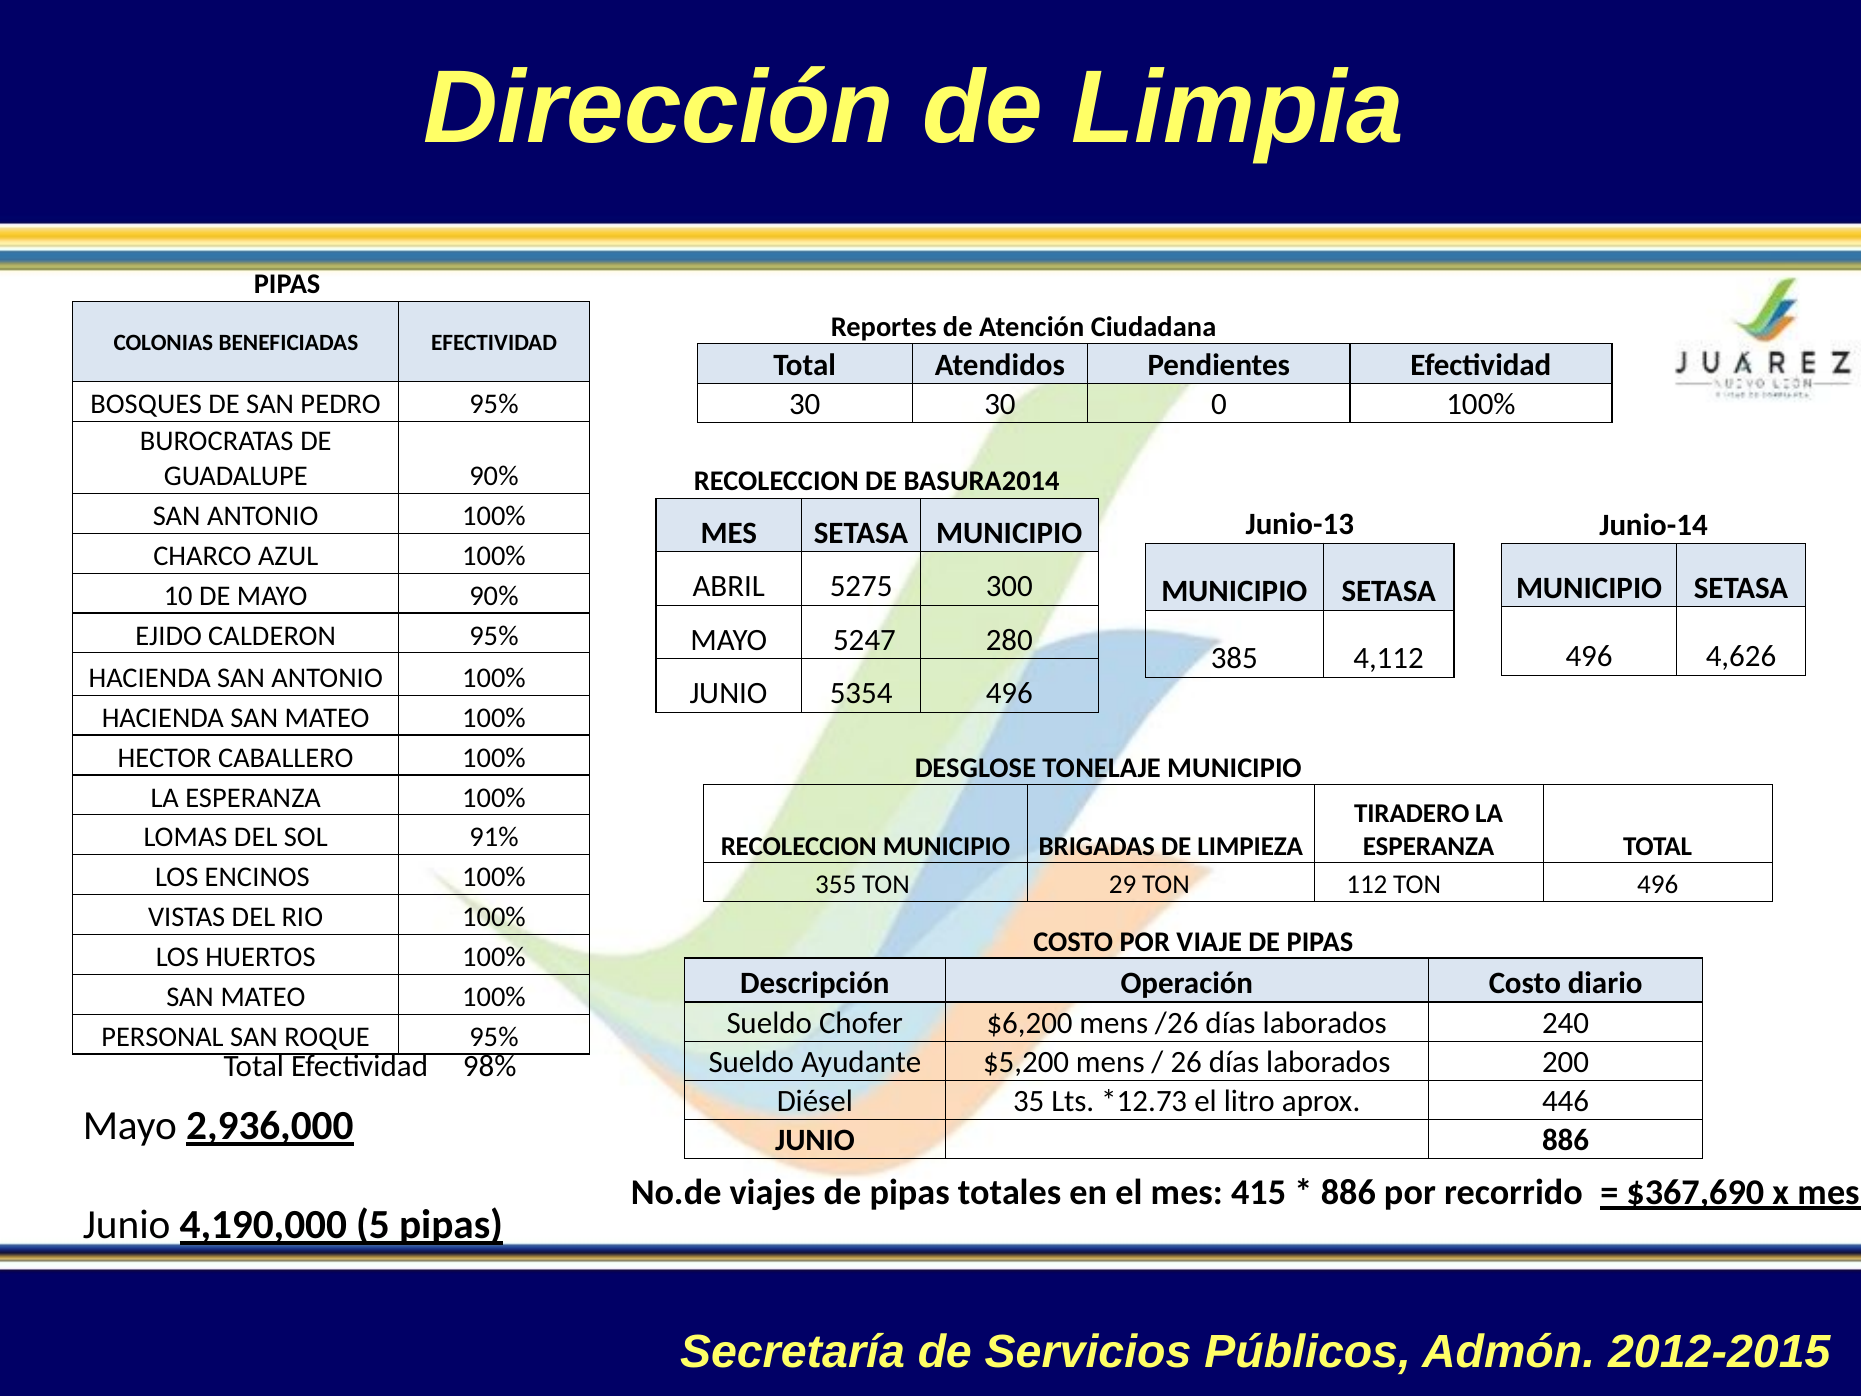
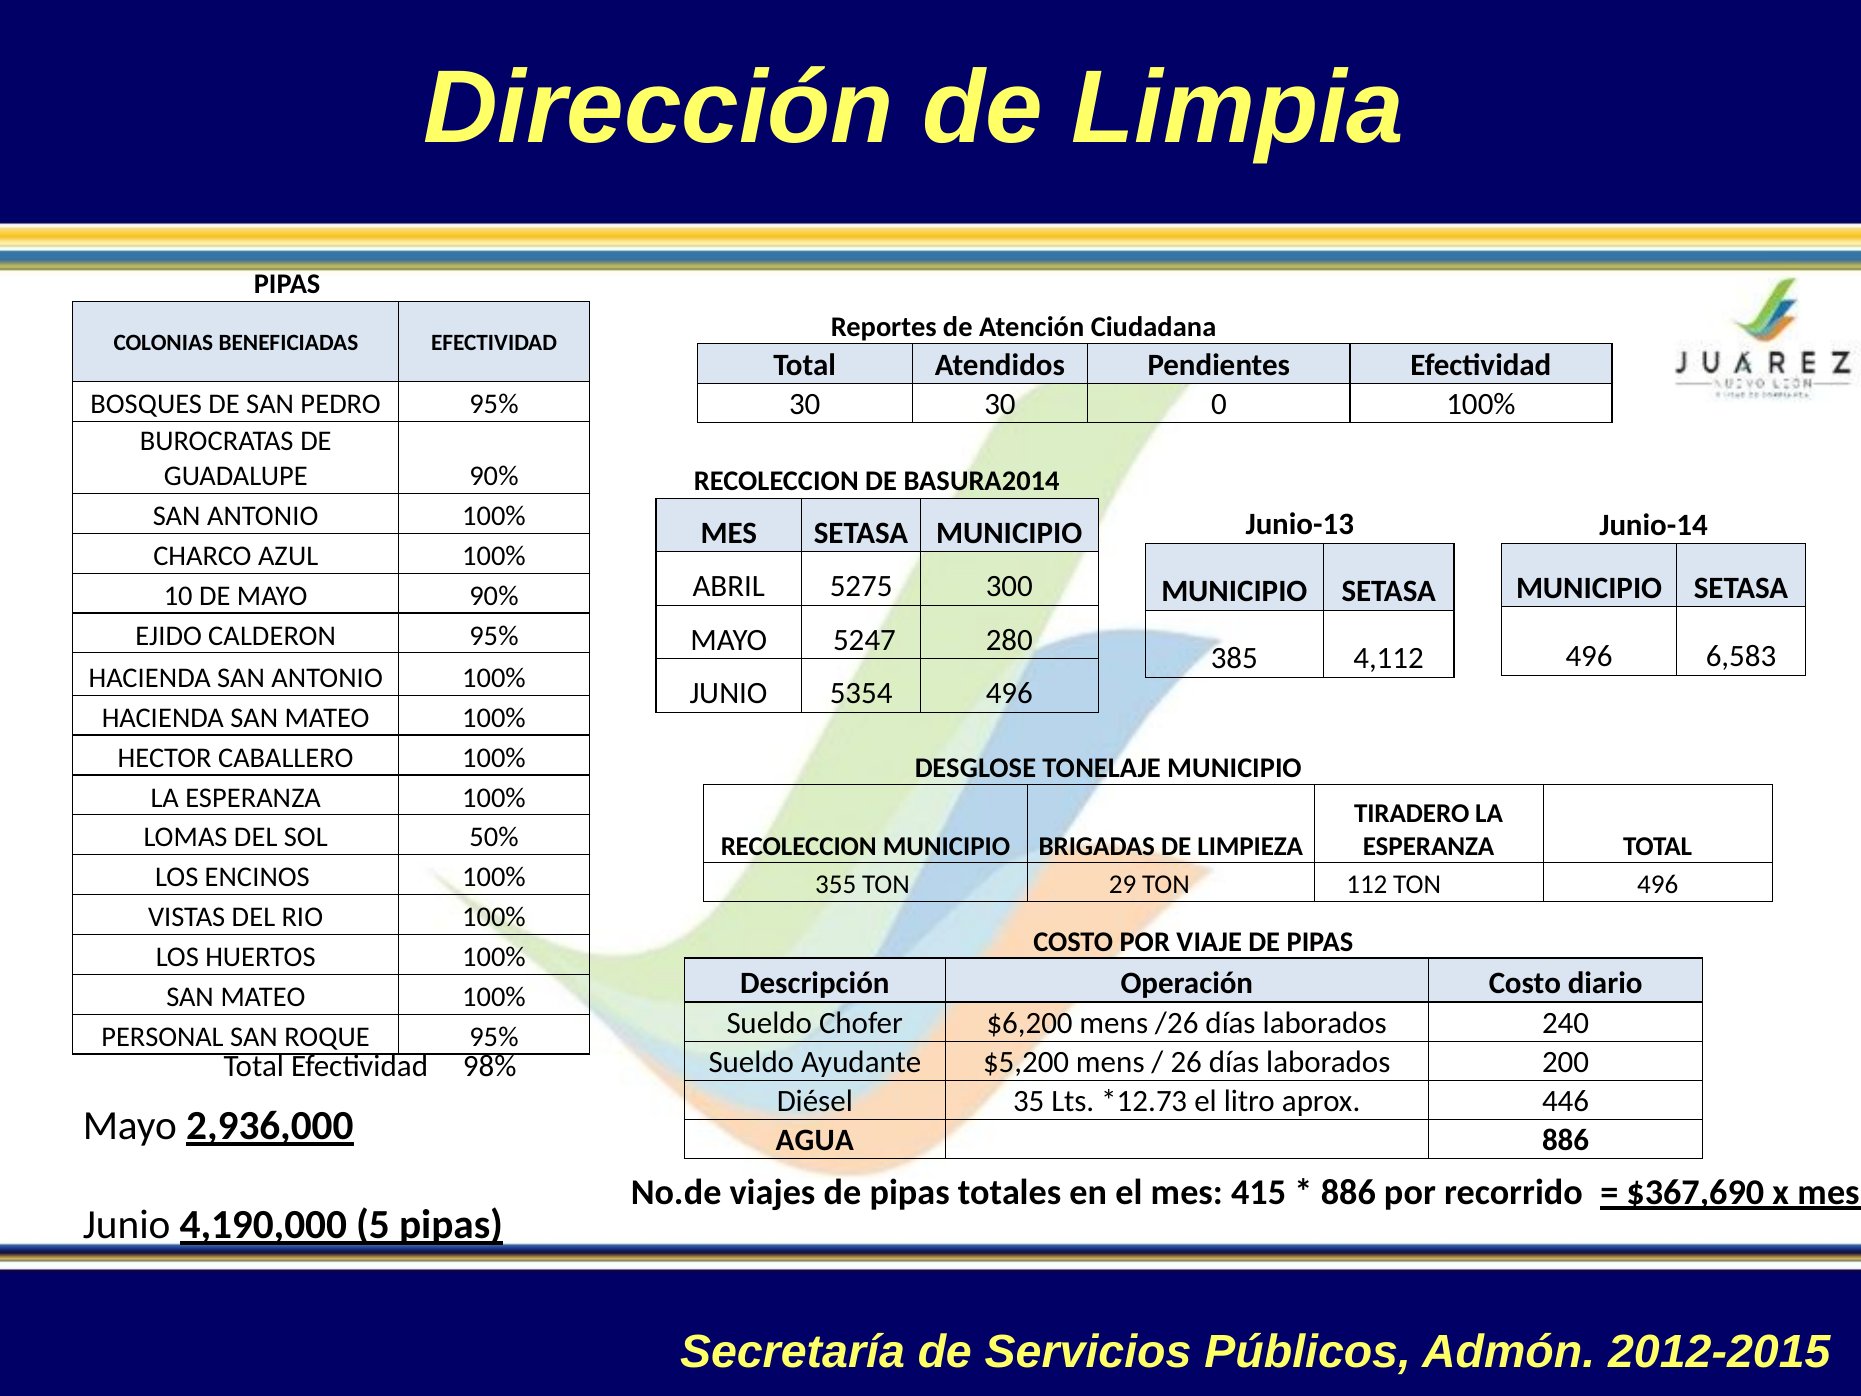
4,626: 4,626 -> 6,583 (1741, 657)
91%: 91% -> 50% (494, 837)
JUNIO: JUNIO -> AGUA (815, 1141)
